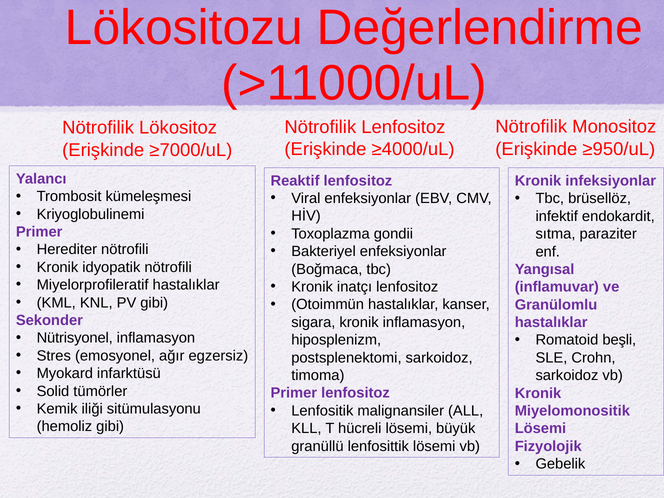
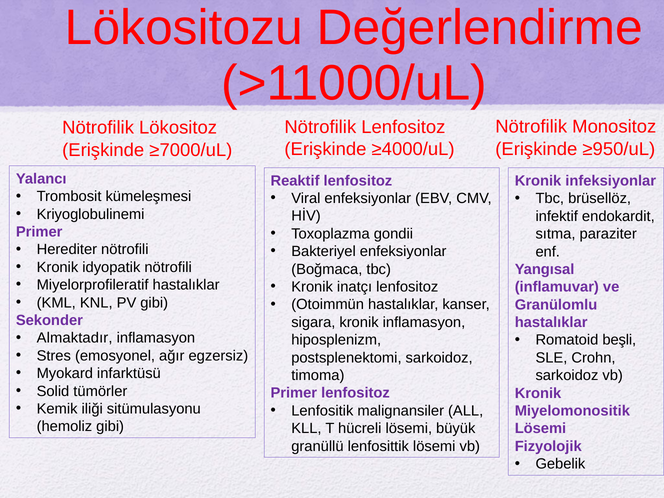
Nütrisyonel: Nütrisyonel -> Almaktadır (75, 338)
